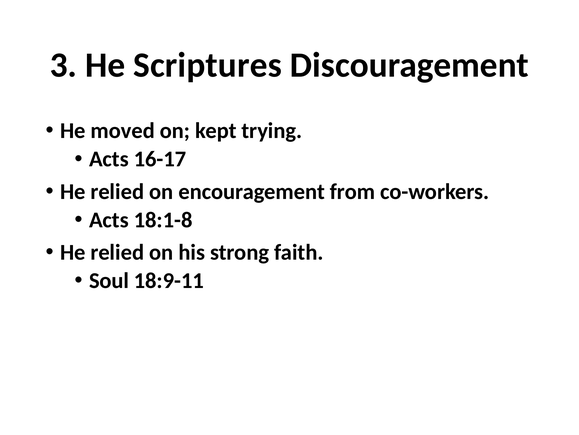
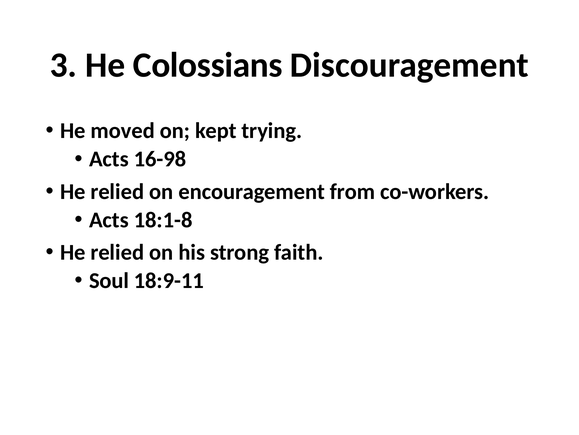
Scriptures: Scriptures -> Colossians (208, 65)
16-17: 16-17 -> 16-98 (160, 159)
